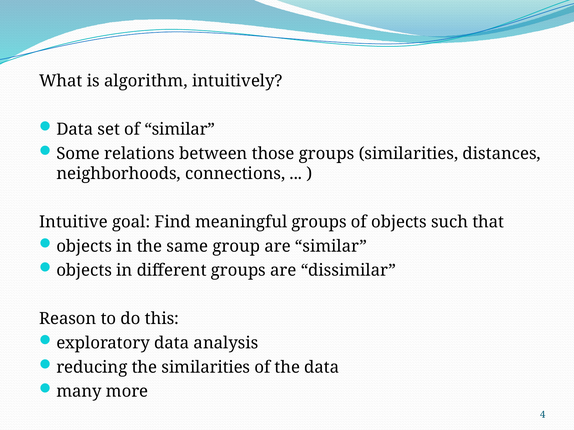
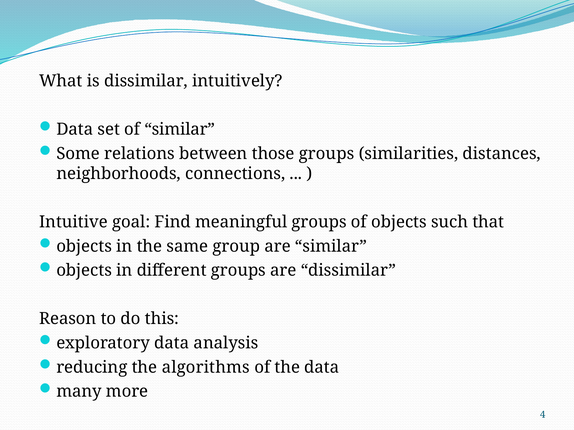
is algorithm: algorithm -> dissimilar (146, 81)
the similarities: similarities -> algorithms (206, 368)
